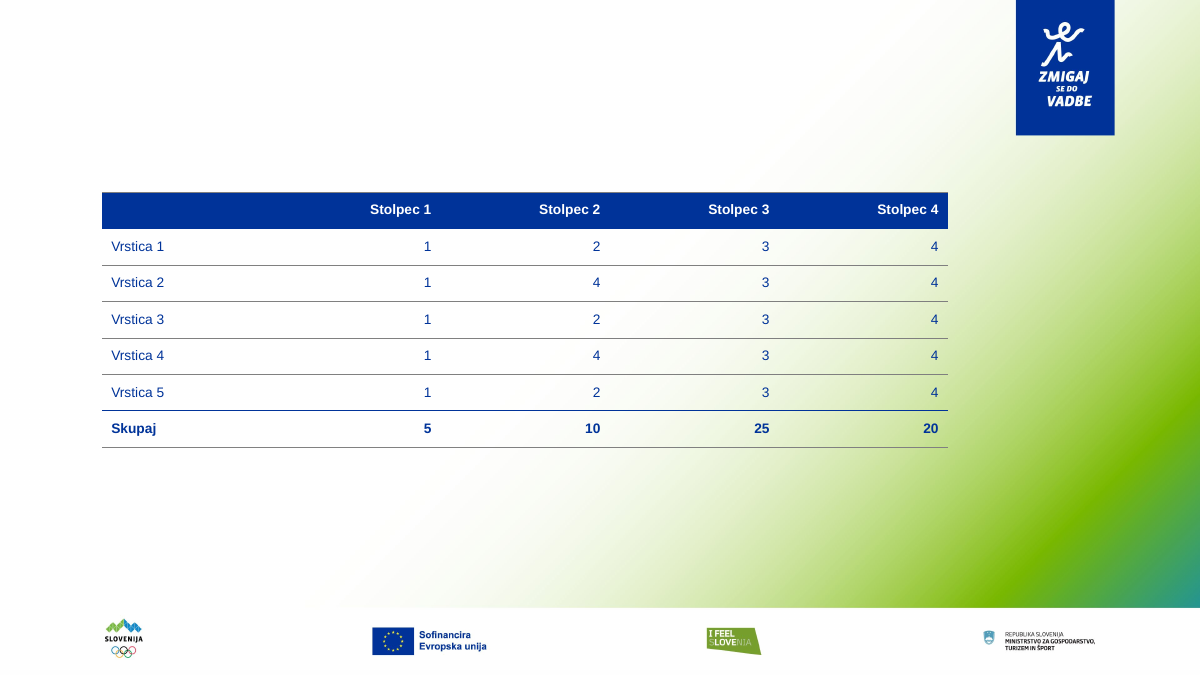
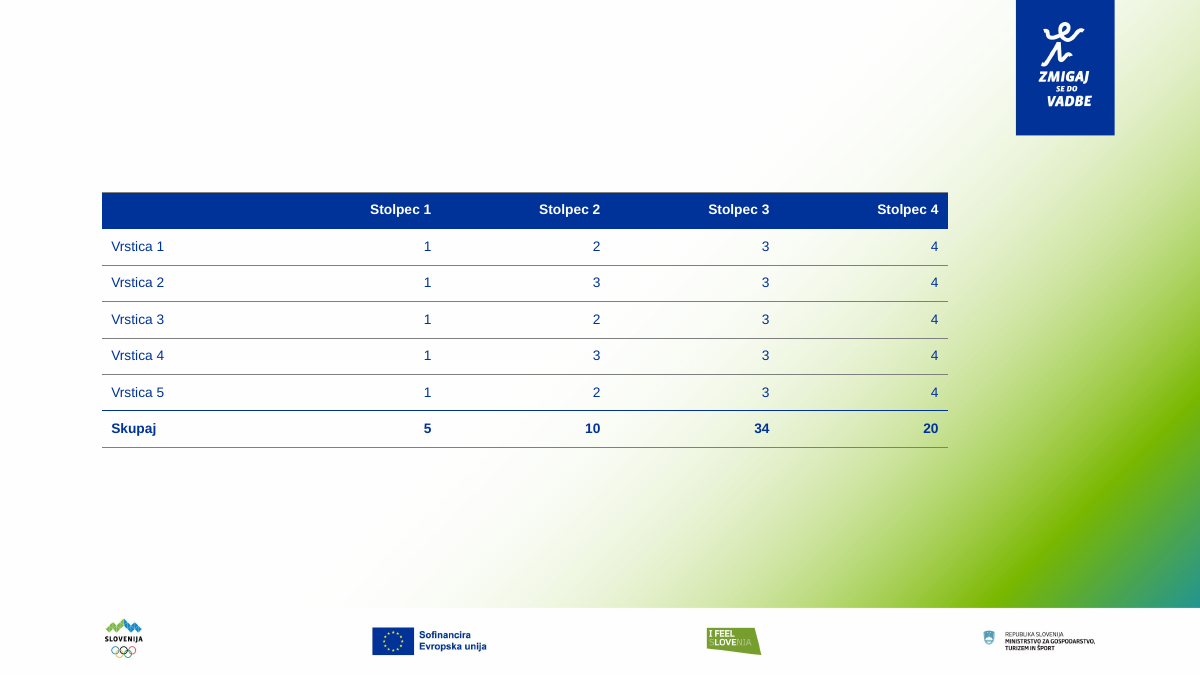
2 1 4: 4 -> 3 (597, 283)
4 1 4: 4 -> 3 (597, 356)
25: 25 -> 34 (762, 429)
